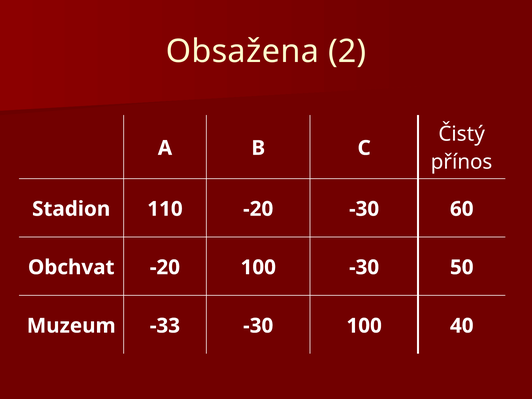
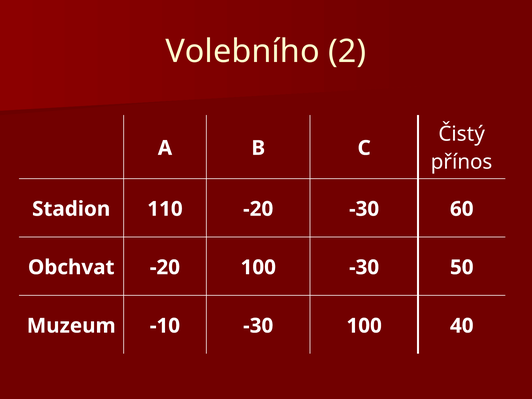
Obsažena: Obsažena -> Volebního (243, 51)
-33: -33 -> -10 (165, 326)
